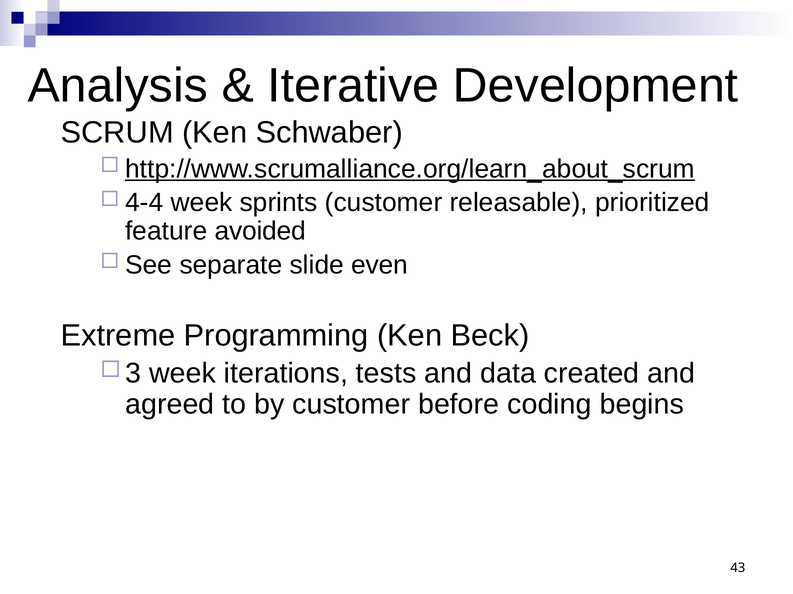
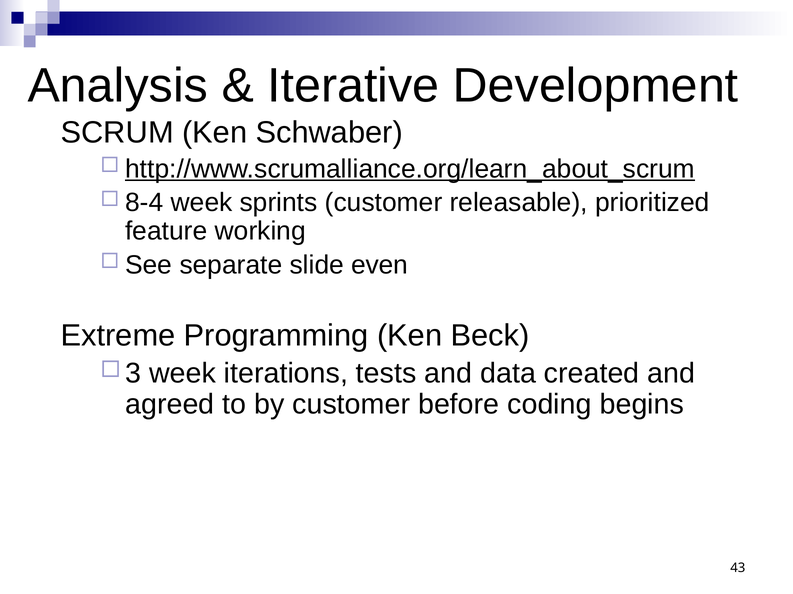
4-4: 4-4 -> 8-4 (144, 203)
avoided: avoided -> working (260, 231)
